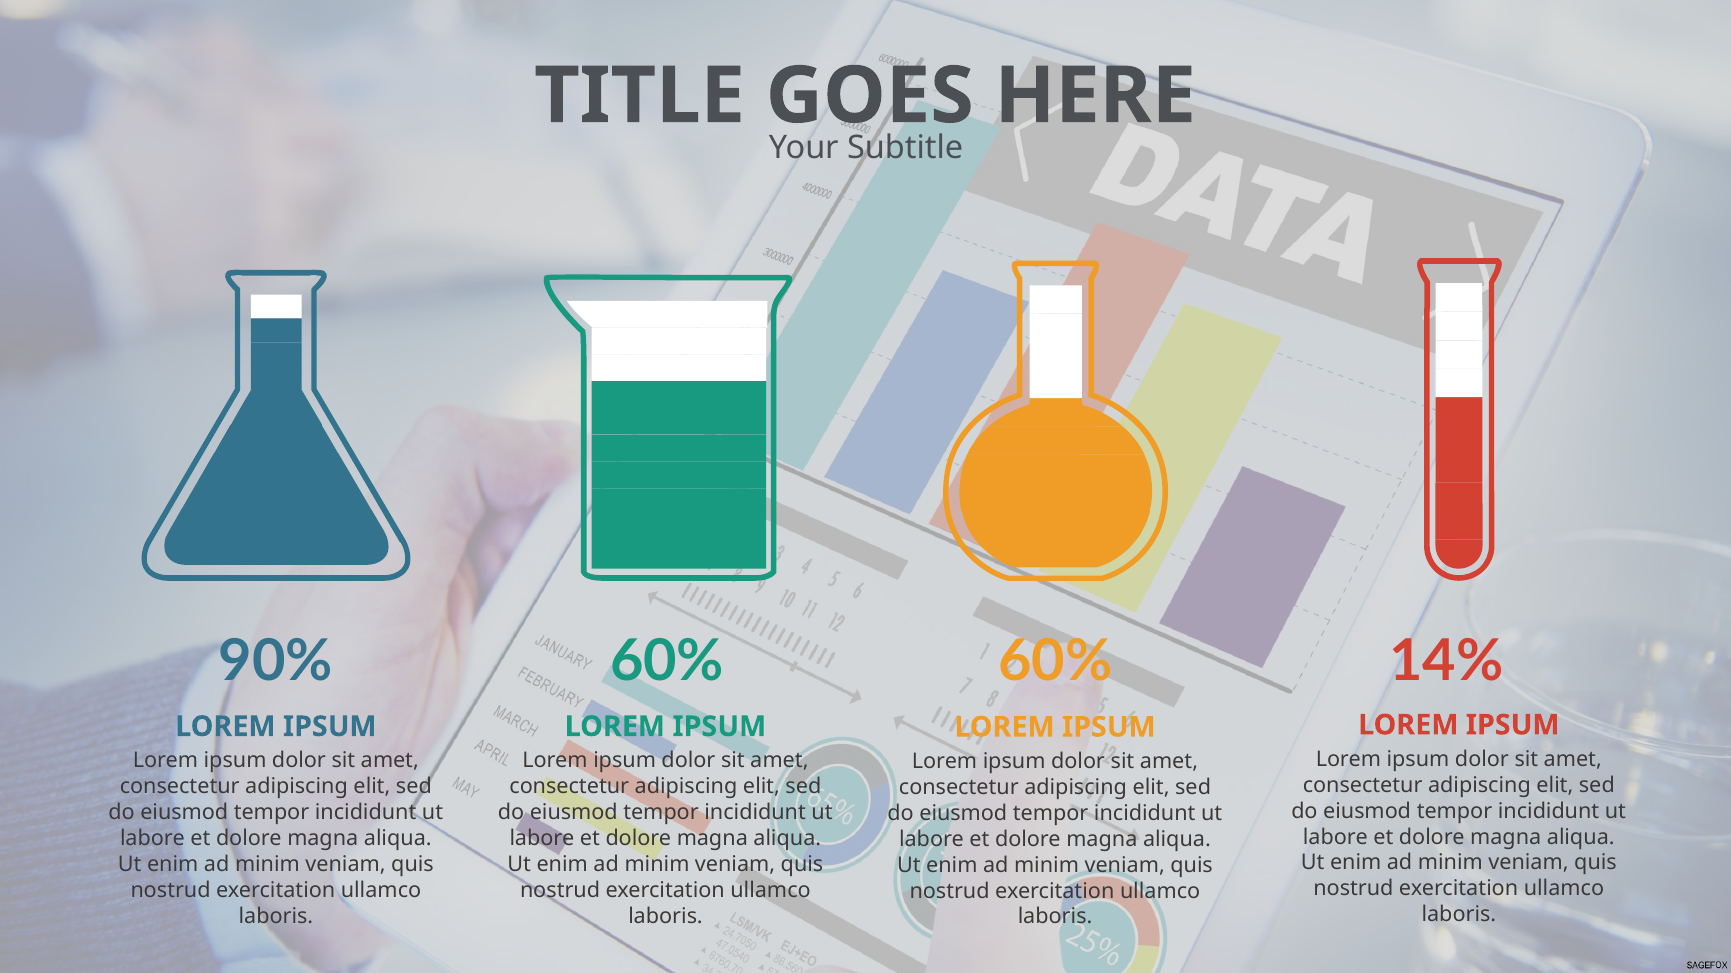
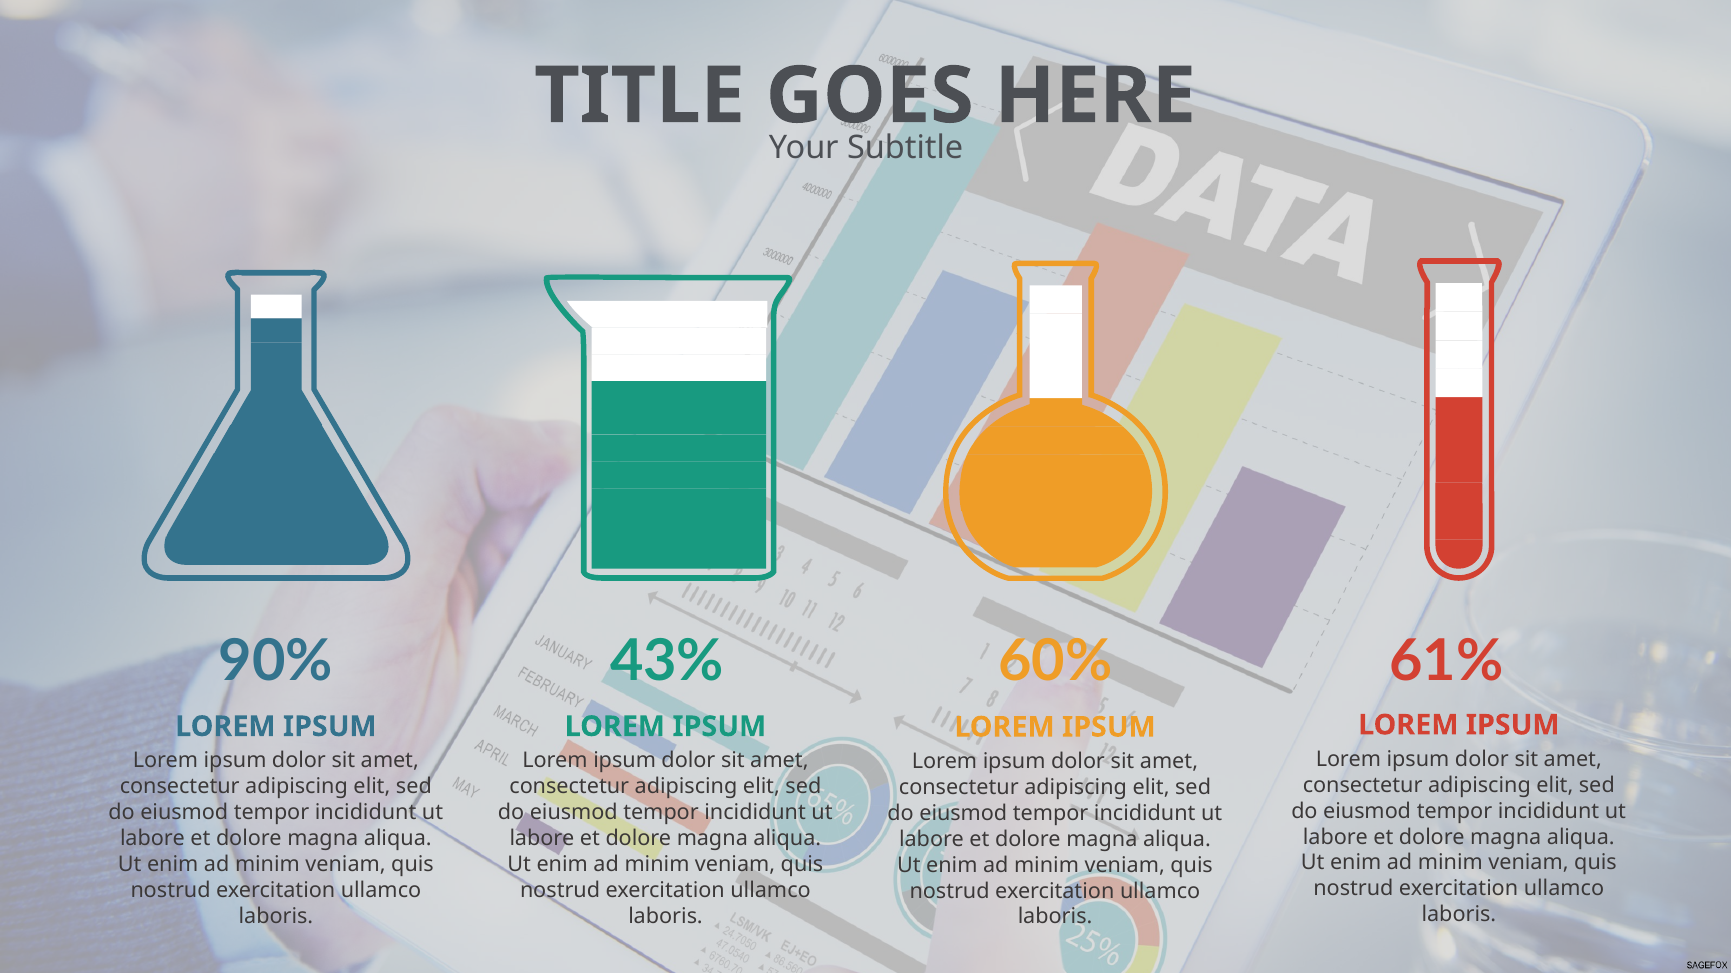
90% 60%: 60% -> 43% (667, 662)
14%: 14% -> 61% (1446, 662)
